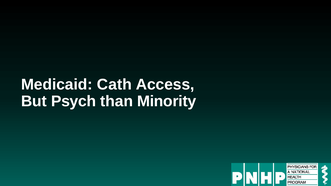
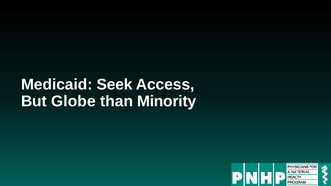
Cath: Cath -> Seek (115, 85)
Psych: Psych -> Globe (73, 101)
